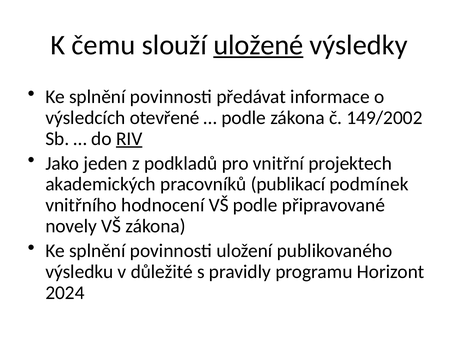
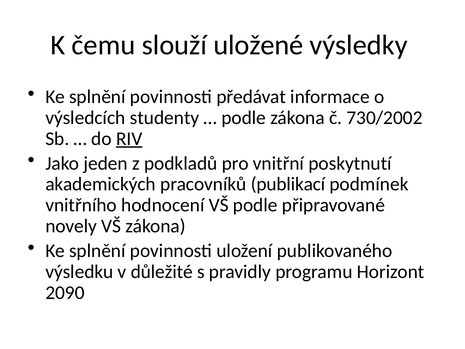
uložené underline: present -> none (258, 45)
otevřené: otevřené -> studenty (165, 118)
149/2002: 149/2002 -> 730/2002 (384, 118)
projektech: projektech -> poskytnutí (350, 163)
2024: 2024 -> 2090 (65, 292)
